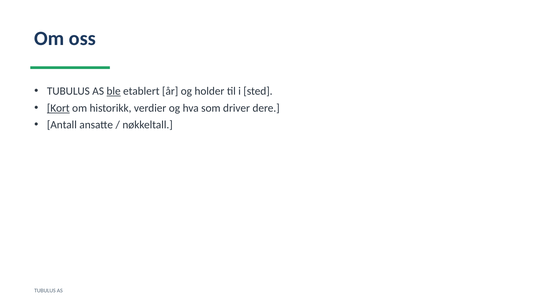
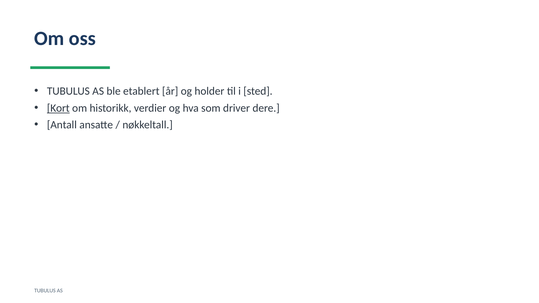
ble underline: present -> none (114, 91)
